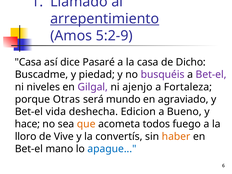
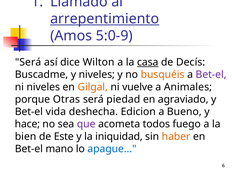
5:2-9: 5:2-9 -> 5:0-9 (114, 36)
Casa: Casa -> Será (28, 62)
Pasaré: Pasaré -> Wilton (99, 62)
casa underline: none -> present (148, 62)
Dicho: Dicho -> Decís (191, 62)
y piedad: piedad -> niveles (97, 75)
busquéis colour: purple -> orange (163, 75)
Gilgal colour: purple -> orange (93, 87)
ajenjo: ajenjo -> vuelve (138, 87)
Fortaleza: Fortaleza -> Animales (188, 87)
mundo: mundo -> piedad (123, 99)
que colour: orange -> purple (86, 124)
lloro: lloro -> bien (26, 136)
Vive: Vive -> Este (64, 136)
convertís: convertís -> iniquidad (119, 136)
